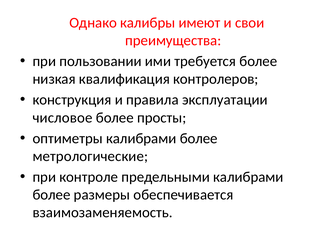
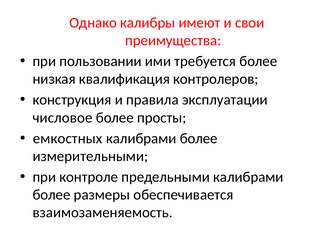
оптиметры: оптиметры -> емкостных (68, 139)
метрологические: метрологические -> измерительными (90, 156)
